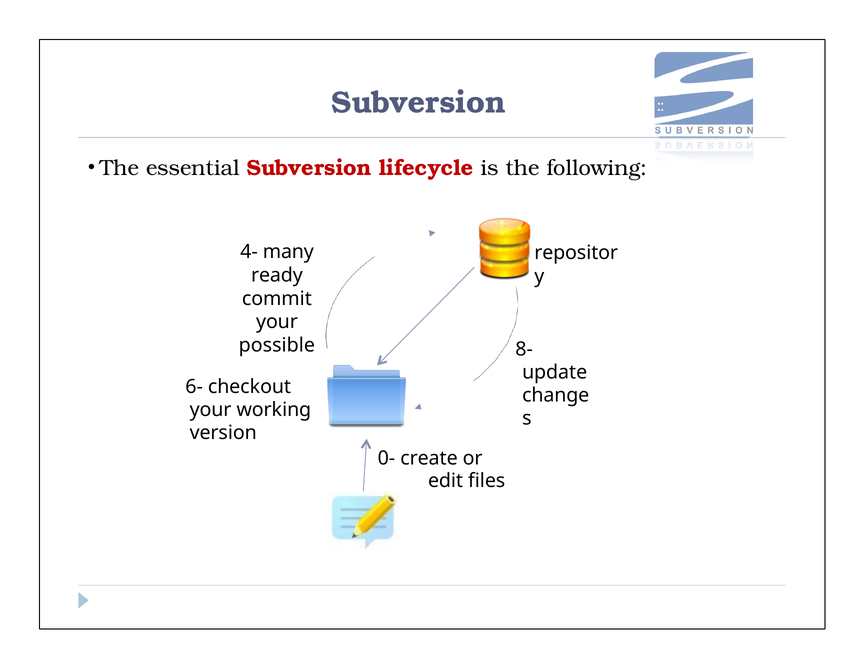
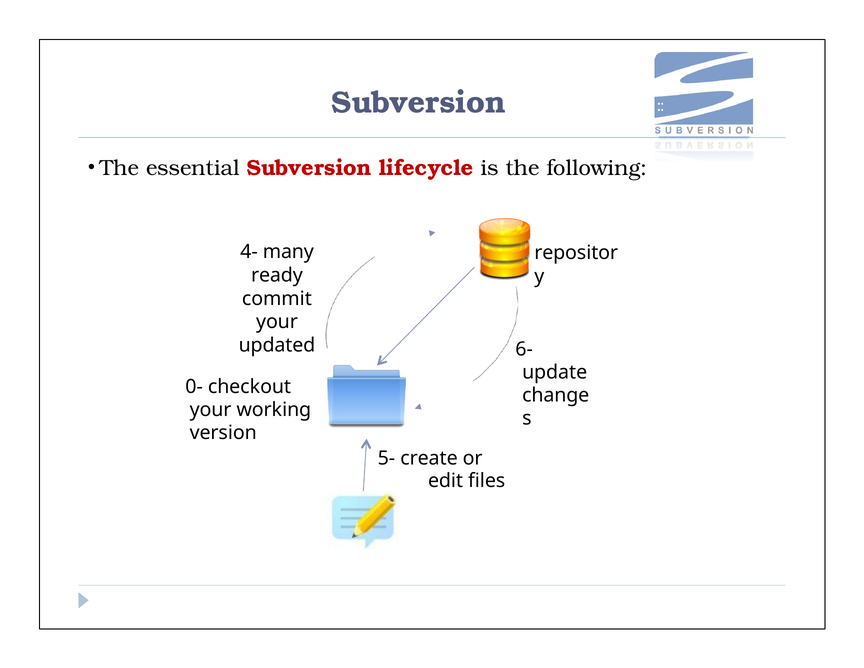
possible: possible -> updated (277, 345)
8-: 8- -> 6- (524, 349)
6-: 6- -> 0- (194, 387)
0-: 0- -> 5- (386, 458)
